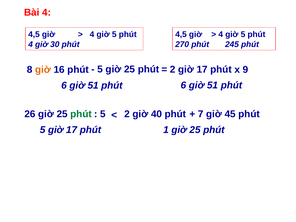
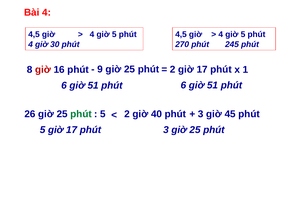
9: 9 -> 1 (246, 70)
giờ colour: orange -> red (43, 70)
5: 5 -> 9 (100, 69)
7: 7 -> 3 (201, 114)
phút 1: 1 -> 3 (166, 130)
